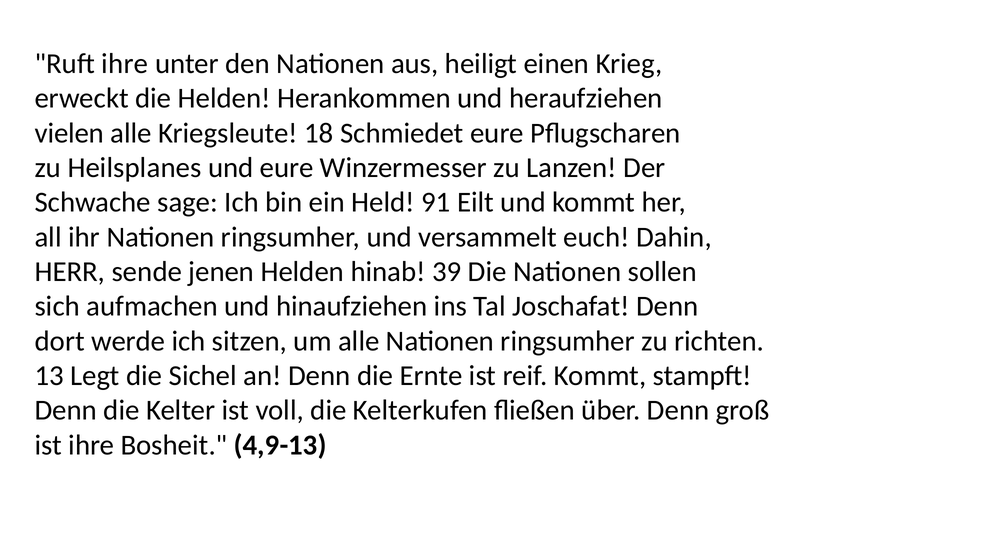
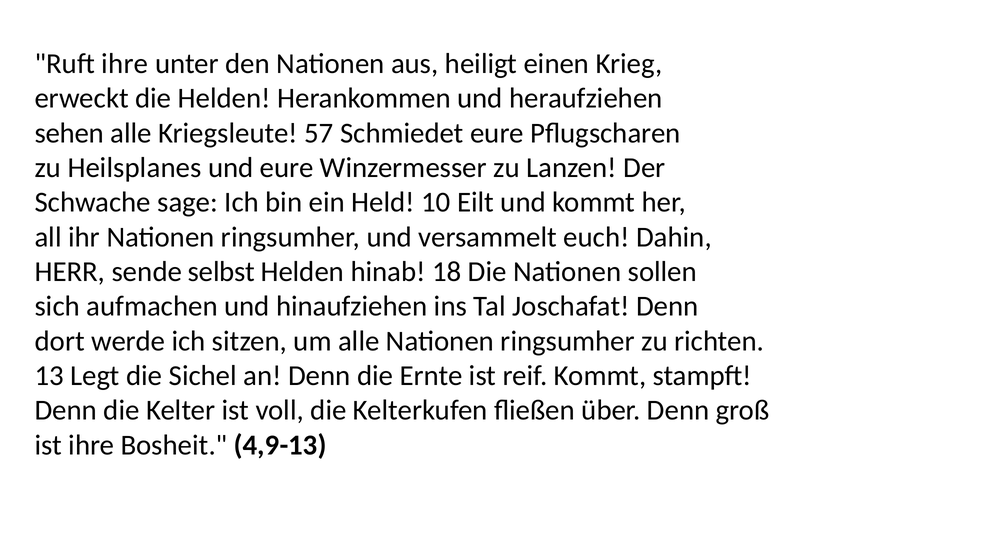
vielen: vielen -> sehen (69, 133)
18: 18 -> 57 (319, 133)
91: 91 -> 10 (436, 202)
jenen: jenen -> selbst (221, 272)
39: 39 -> 18 (447, 272)
